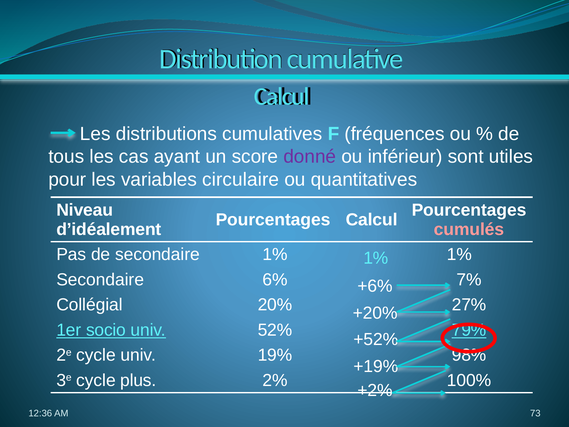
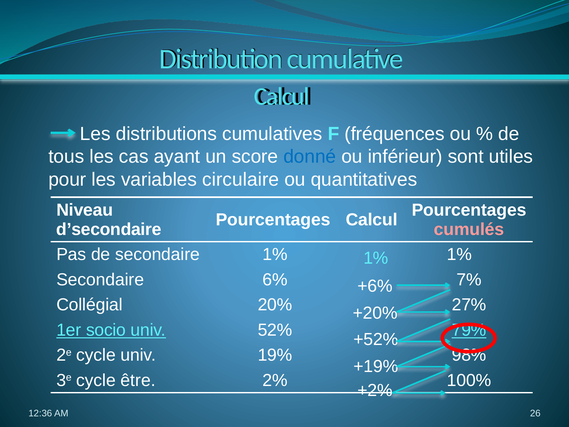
donné colour: purple -> blue (310, 157)
d’idéalement: d’idéalement -> d’secondaire (109, 229)
plus: plus -> être (138, 380)
73: 73 -> 26 (535, 413)
